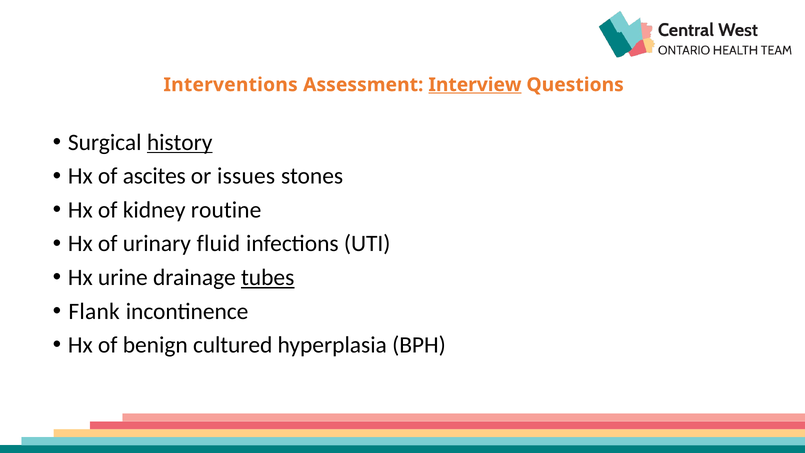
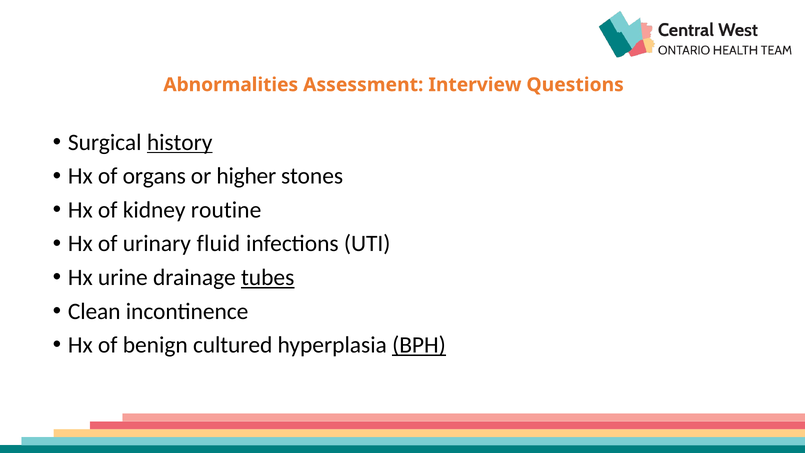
Interventions: Interventions -> Abnormalities (231, 85)
Interview underline: present -> none (475, 85)
ascites: ascites -> organs (154, 176)
issues: issues -> higher (246, 176)
Flank: Flank -> Clean (94, 311)
BPH underline: none -> present (419, 345)
